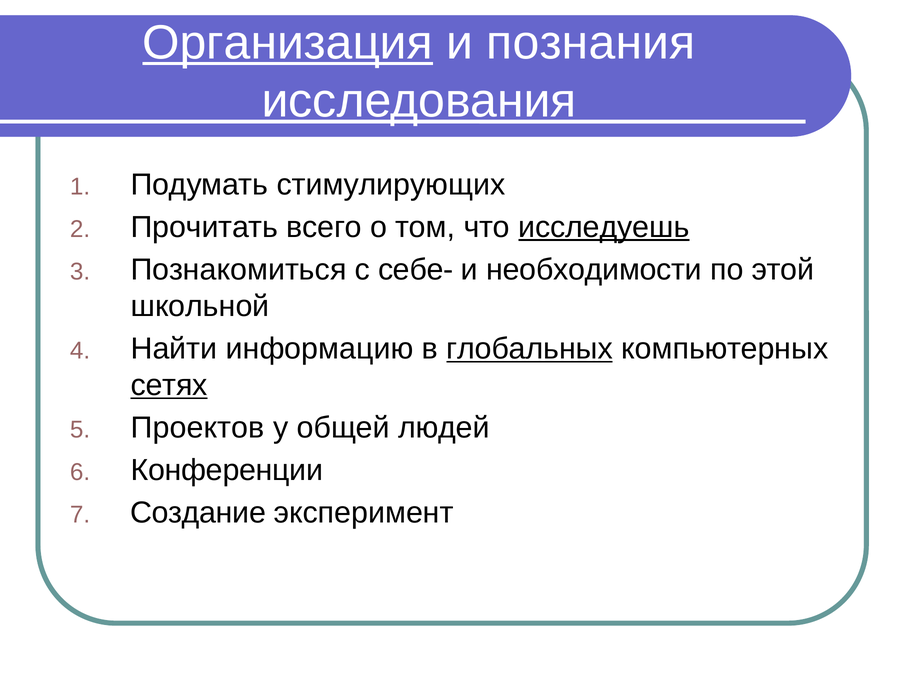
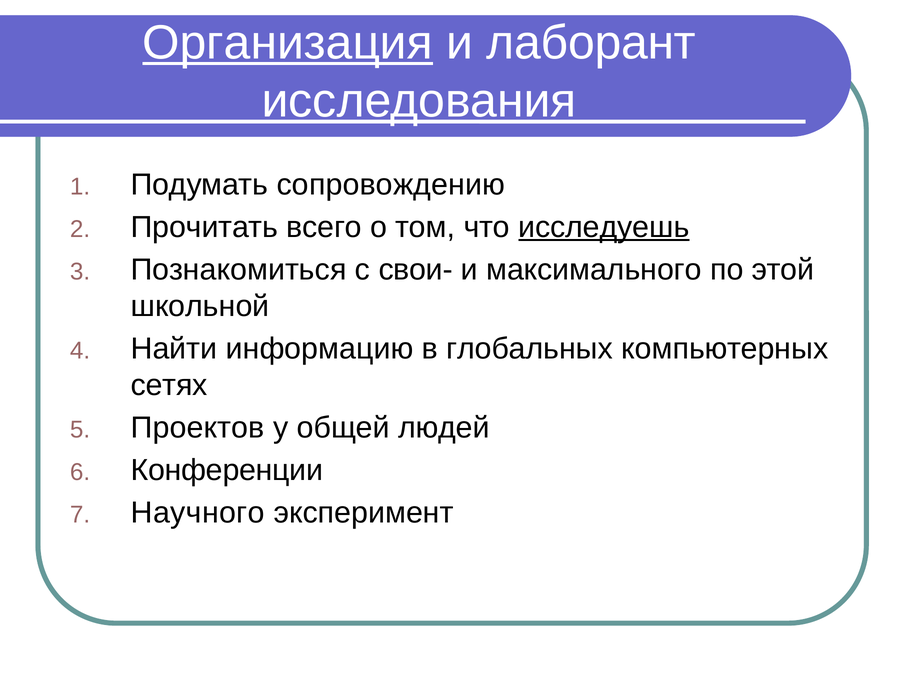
познания: познания -> лаборант (591, 43)
стимулирующих: стимулирующих -> сопровождению (391, 185)
себе-: себе- -> свои- (416, 270)
необходимости: необходимости -> максимального (594, 270)
глобальных underline: present -> none (530, 349)
сетях underline: present -> none (169, 385)
Создание: Создание -> Научного (198, 513)
